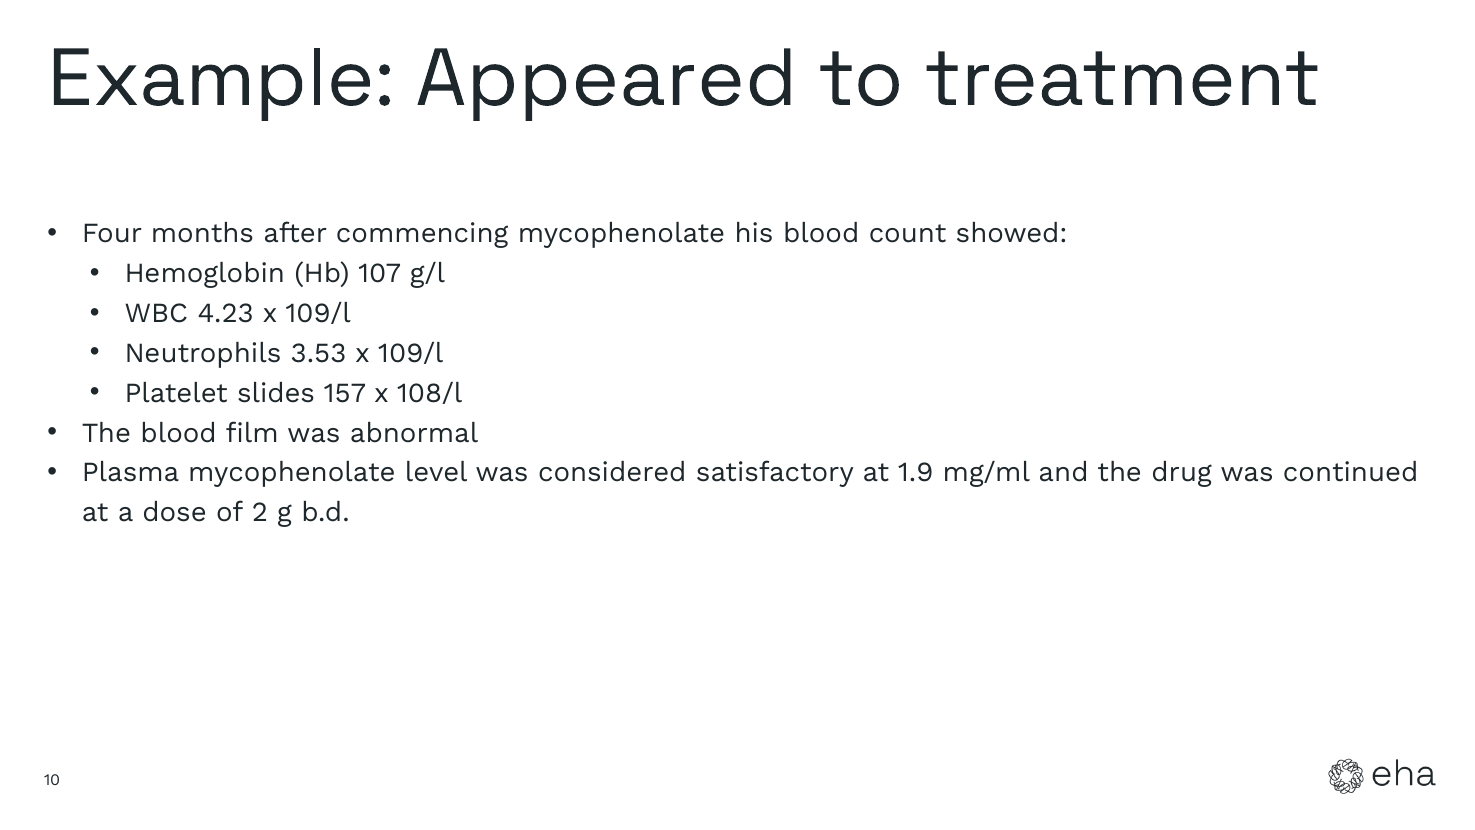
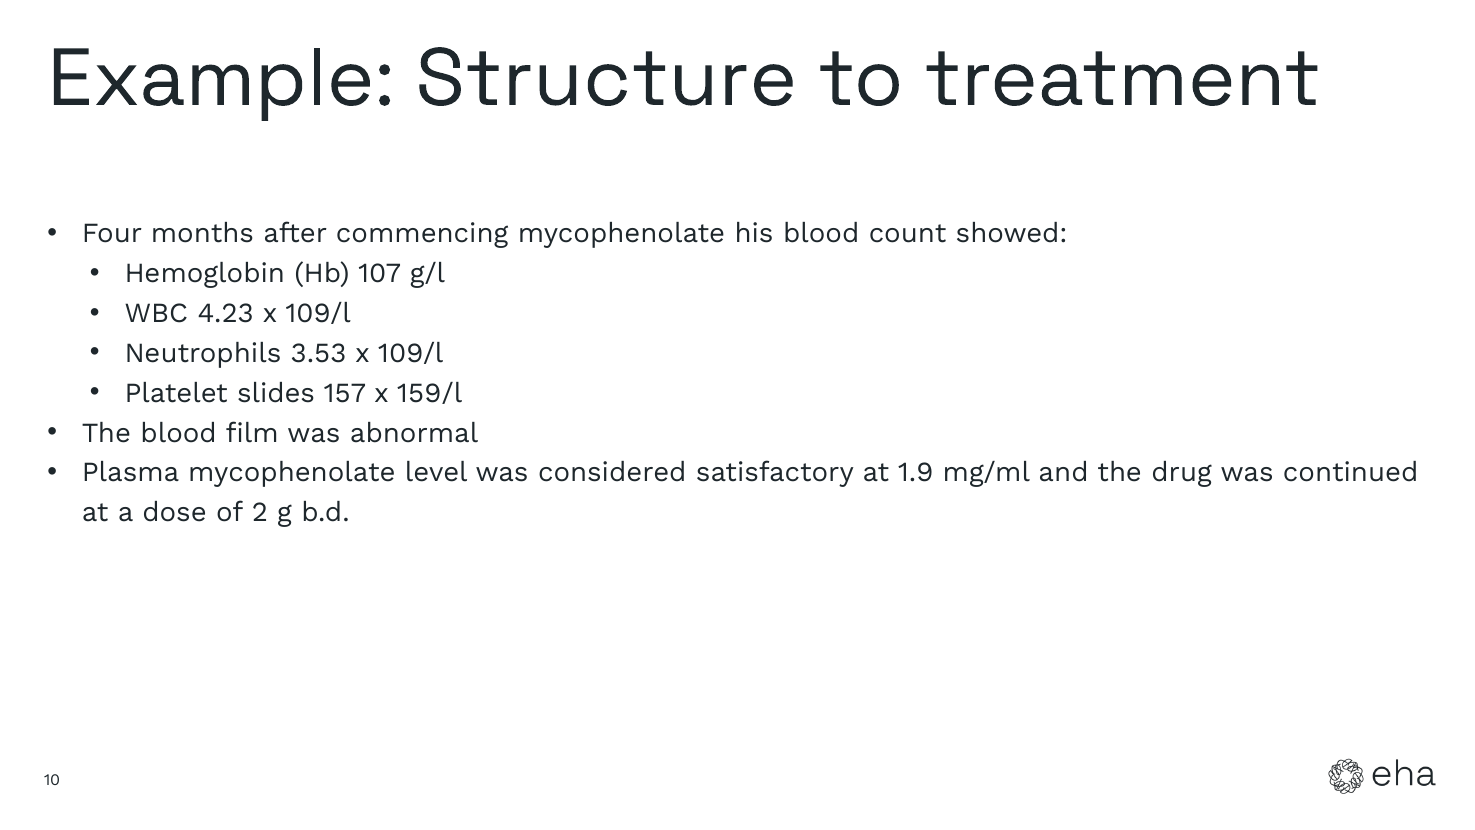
Appeared: Appeared -> Structure (606, 78)
108/l: 108/l -> 159/l (430, 393)
